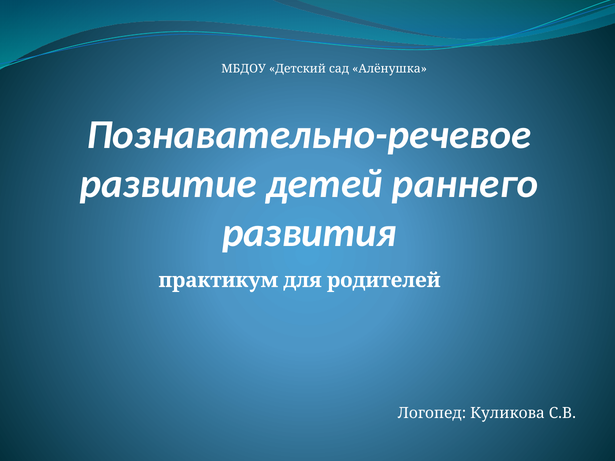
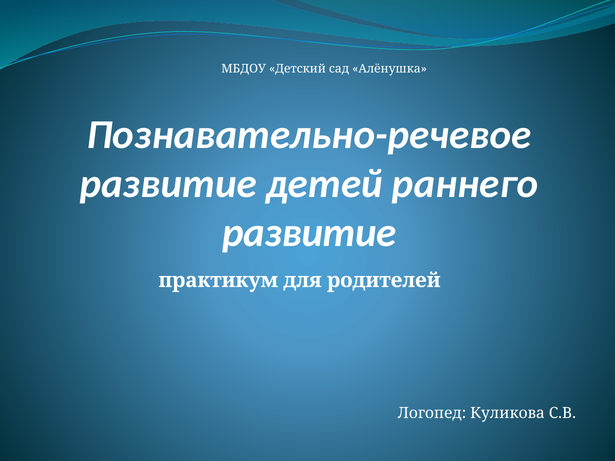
развития: развития -> развитие (309, 233)
